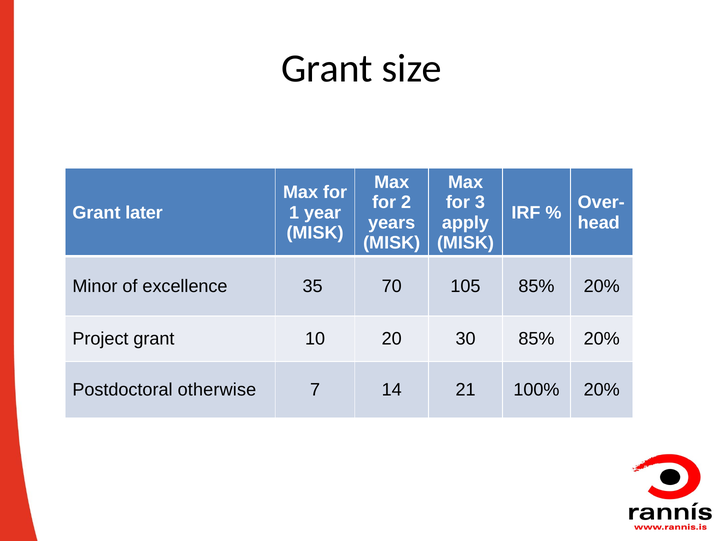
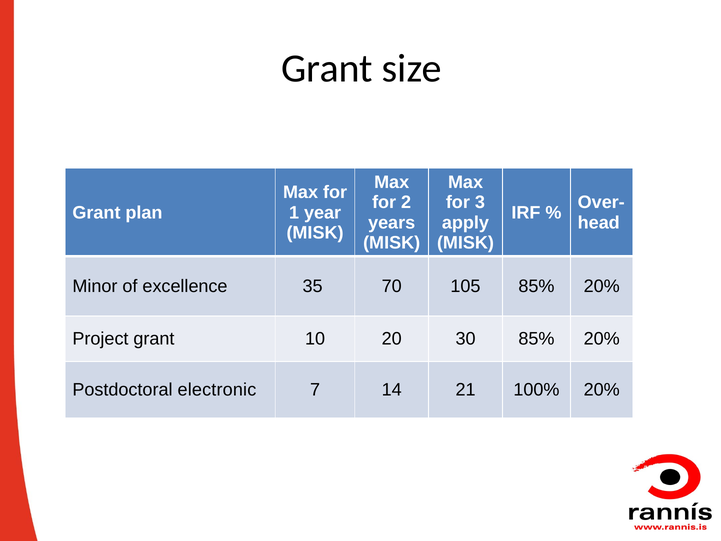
later: later -> plan (144, 212)
otherwise: otherwise -> electronic (217, 390)
